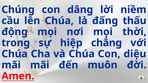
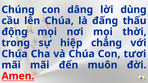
niềm: niềm -> dùng (133, 10)
diệu: diệu -> tươi (135, 54)
